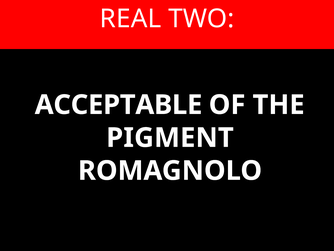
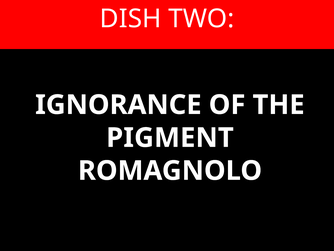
REAL: REAL -> DISH (131, 19)
ACCEPTABLE: ACCEPTABLE -> IGNORANCE (118, 105)
